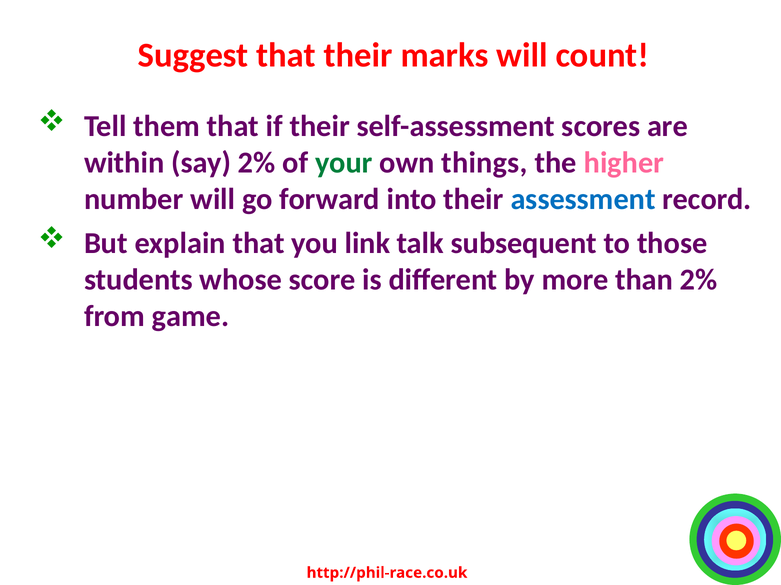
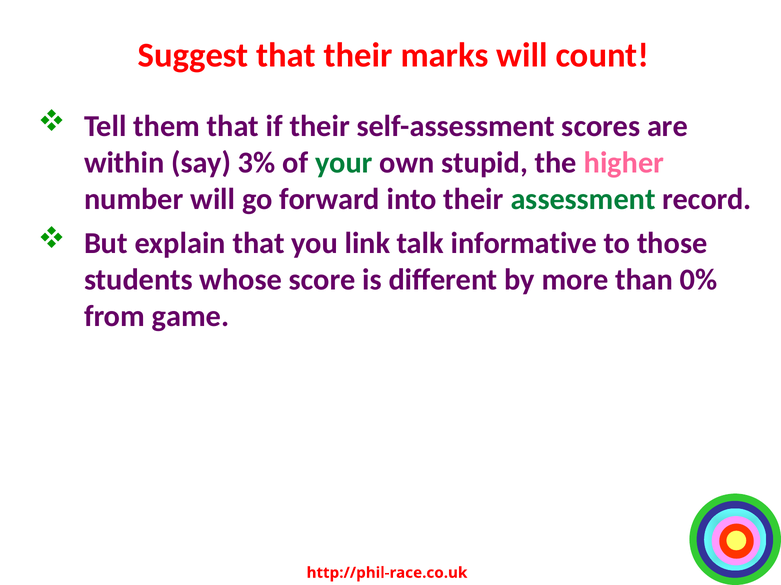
say 2%: 2% -> 3% (257, 163)
things: things -> stupid (485, 163)
assessment colour: blue -> green (583, 199)
subsequent: subsequent -> informative (524, 243)
than 2%: 2% -> 0% (699, 280)
